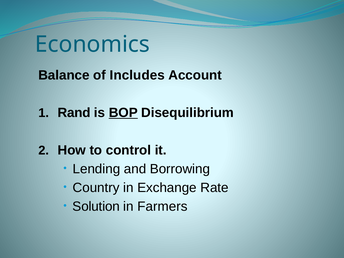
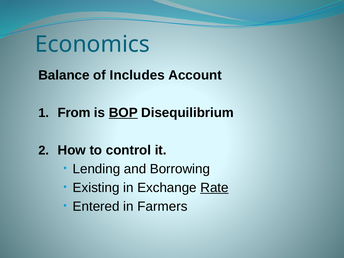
Rand: Rand -> From (74, 113)
Country: Country -> Existing (96, 188)
Rate underline: none -> present (214, 188)
Solution: Solution -> Entered (96, 206)
